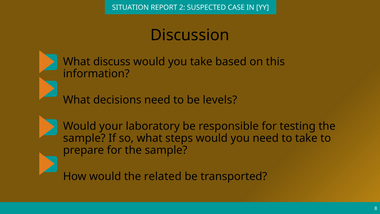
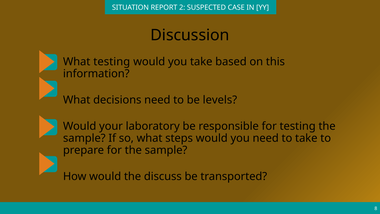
What discuss: discuss -> testing (112, 62)
related: related -> discuss (163, 176)
